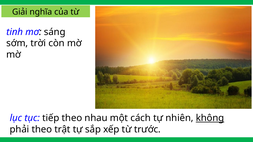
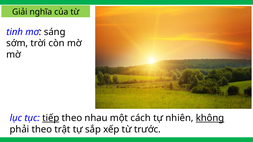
tiếp underline: none -> present (51, 118)
